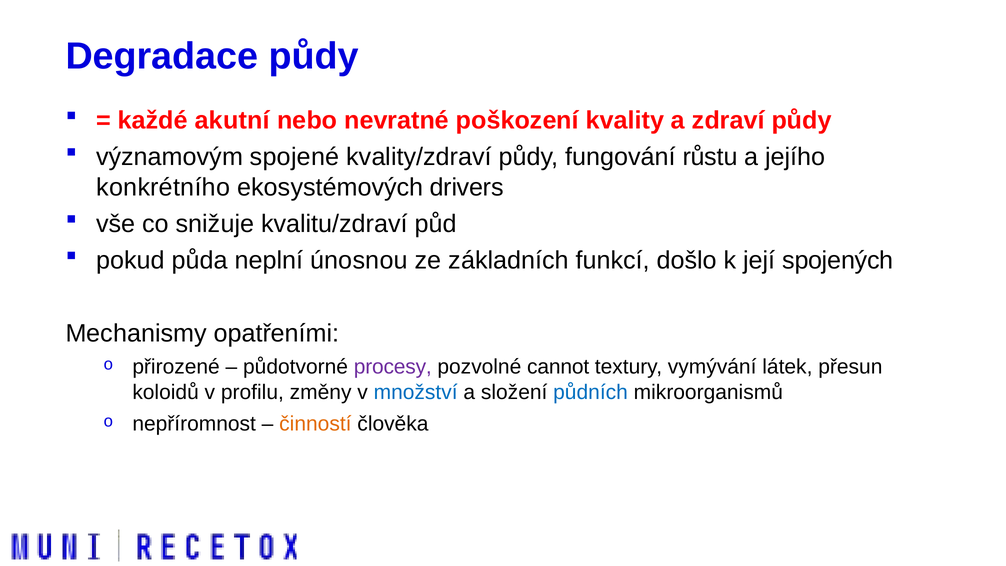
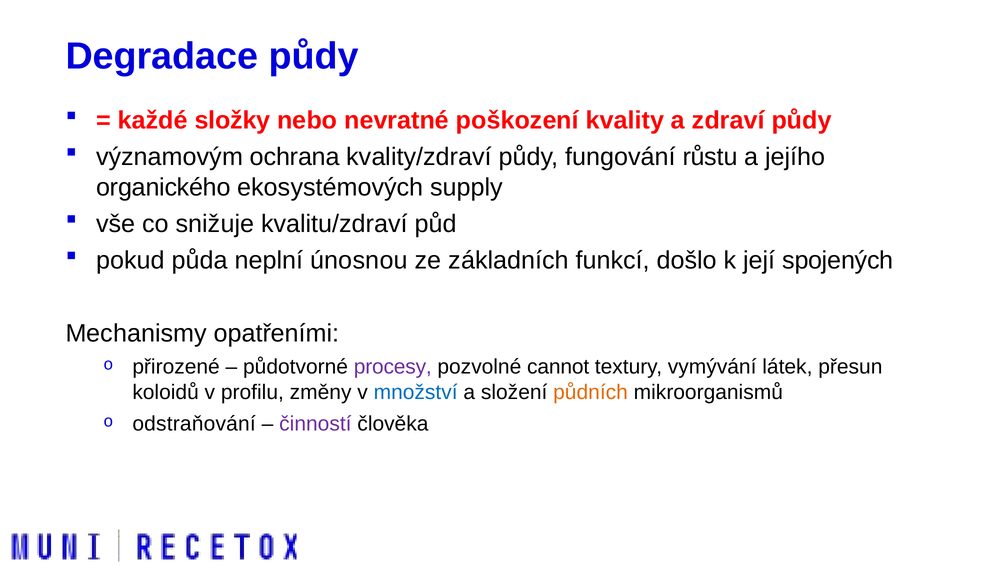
akutní: akutní -> složky (233, 121)
spojené: spojené -> ochrana (295, 157)
konkrétního: konkrétního -> organického (163, 187)
drivers: drivers -> supply (467, 187)
půdních colour: blue -> orange (591, 392)
nepříromnost: nepříromnost -> odstraňování (194, 423)
činností colour: orange -> purple (315, 423)
